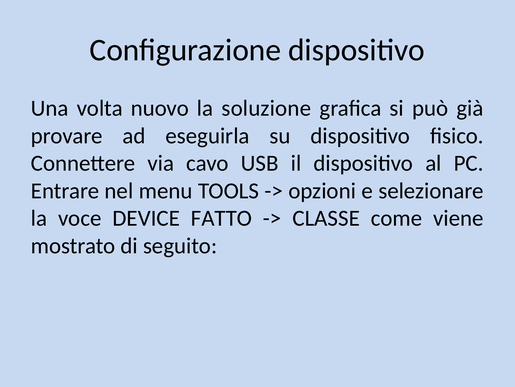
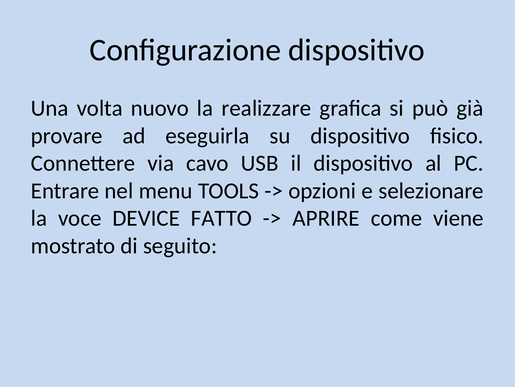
soluzione: soluzione -> realizzare (266, 108)
CLASSE: CLASSE -> APRIRE (326, 218)
